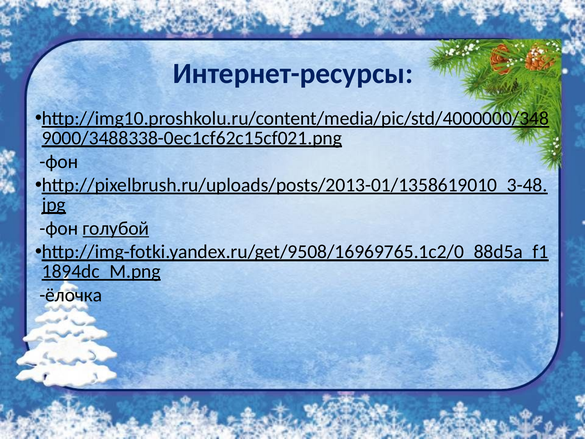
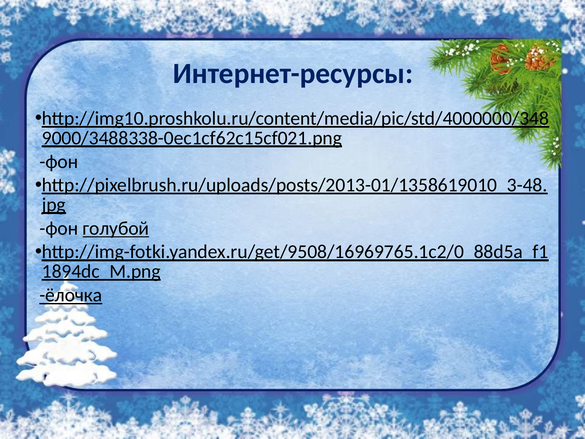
ёлочка underline: none -> present (71, 295)
